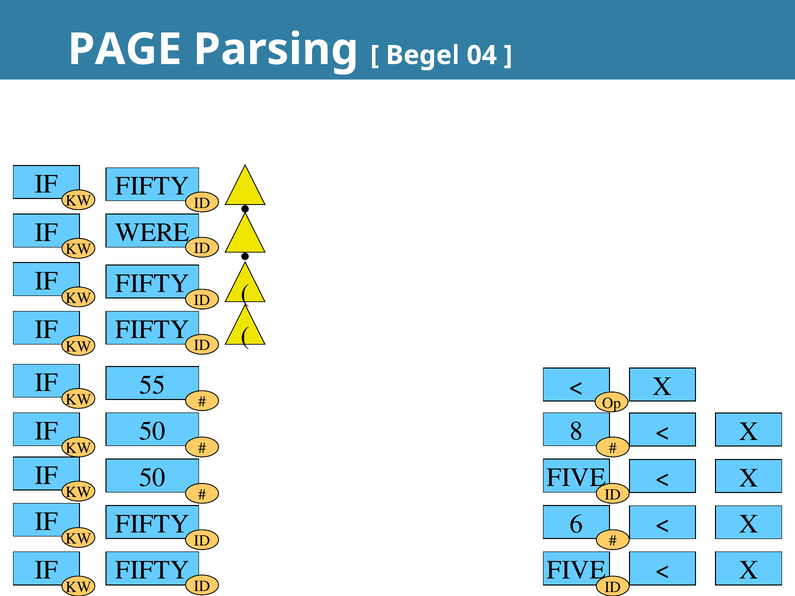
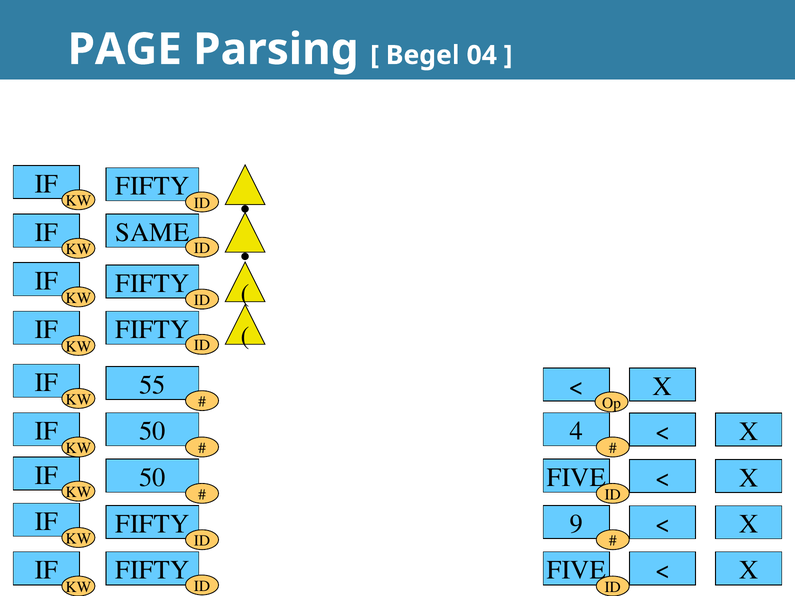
WERE: WERE -> SAME (152, 233)
8: 8 -> 4 (576, 431)
6: 6 -> 9 (576, 524)
